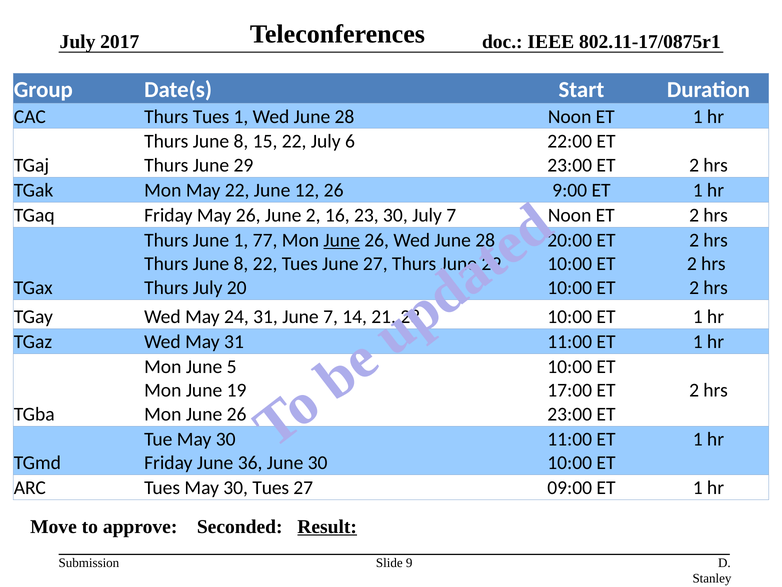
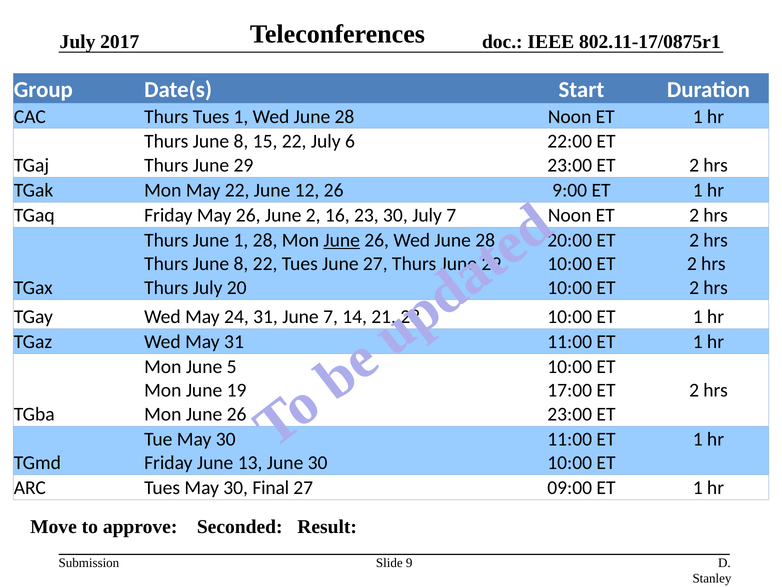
1 77: 77 -> 28 (265, 240)
36: 36 -> 13 (250, 463)
30 Tues: Tues -> Final (271, 488)
Result underline: present -> none (327, 526)
